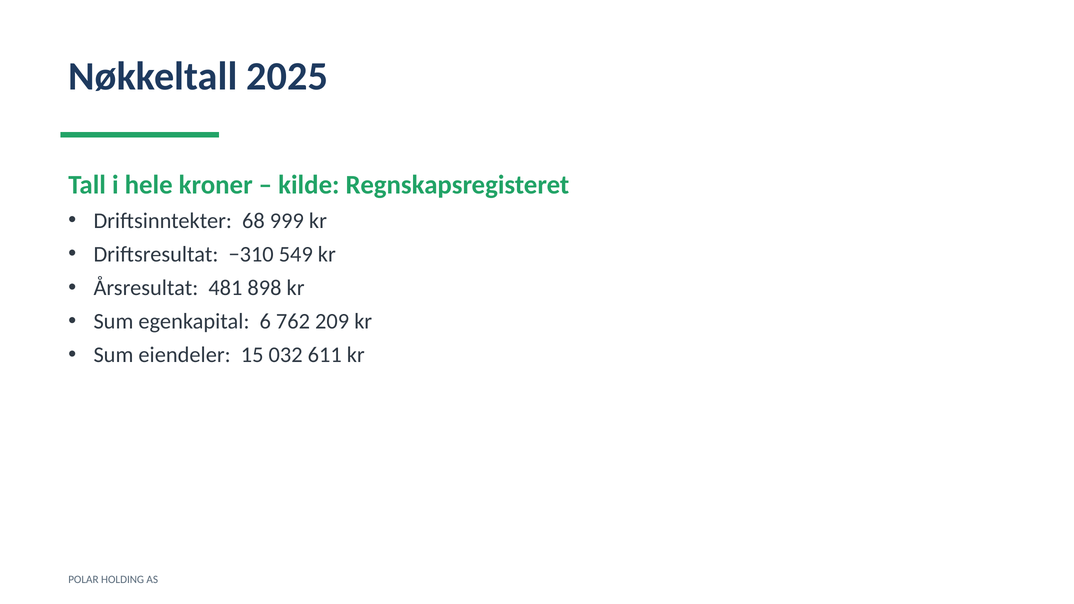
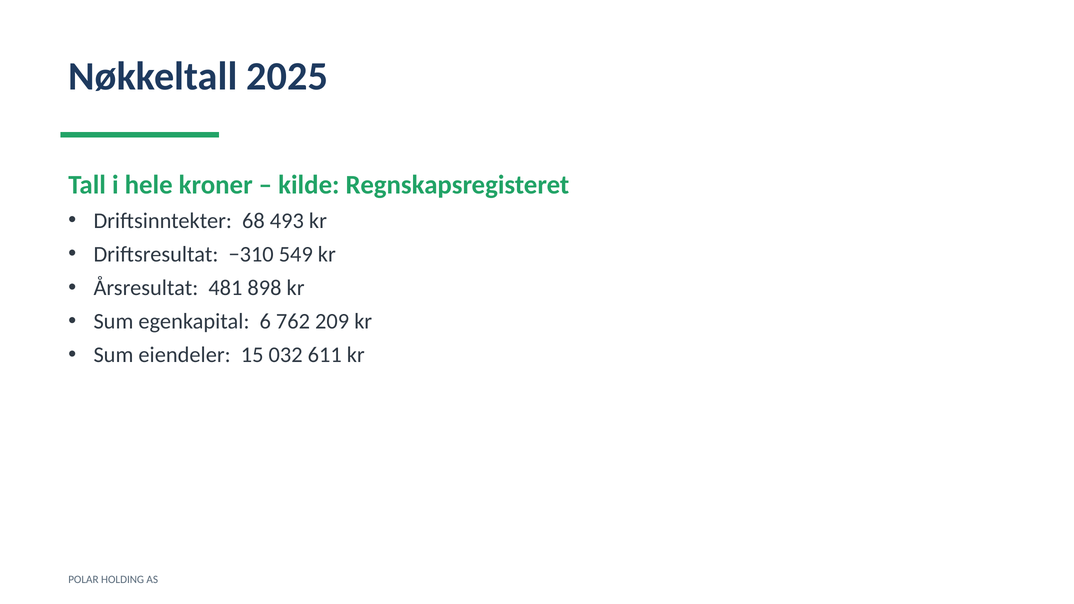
999: 999 -> 493 (287, 221)
